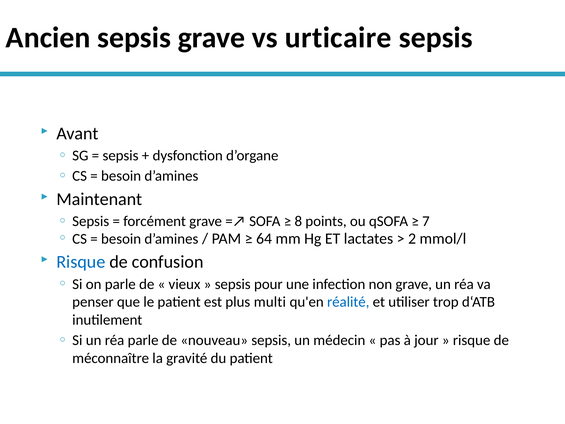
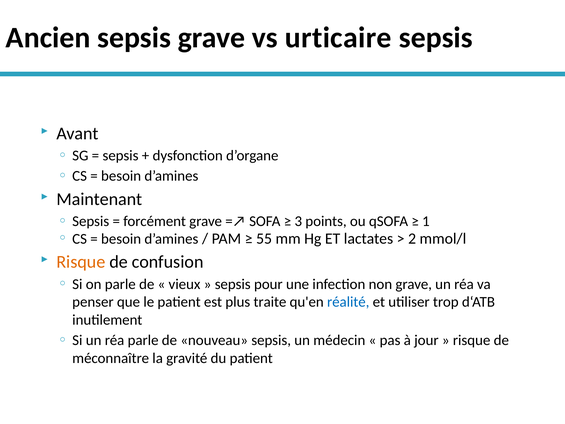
8: 8 -> 3 (298, 221)
7: 7 -> 1 (426, 221)
64: 64 -> 55 (264, 238)
Risque colour: blue -> orange (81, 262)
multi: multi -> traite (270, 302)
